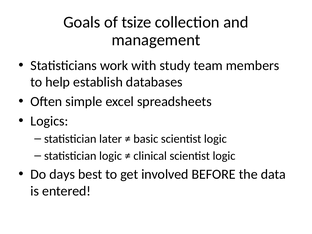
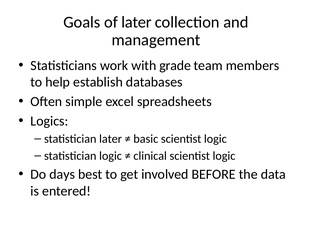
of tsize: tsize -> later (136, 22)
study: study -> grade (175, 65)
